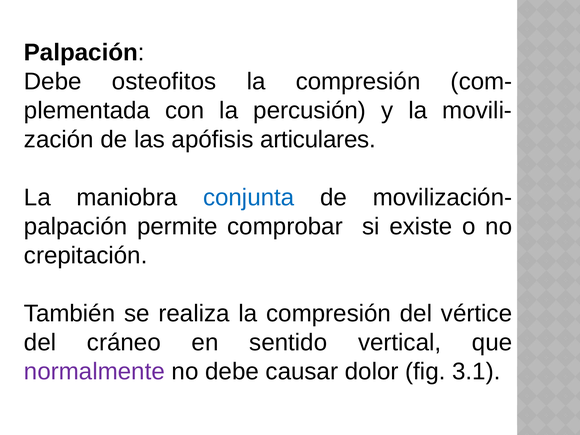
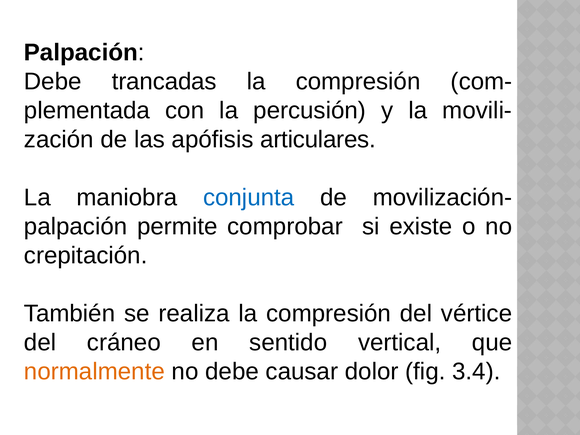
osteofitos: osteofitos -> trancadas (164, 82)
normalmente colour: purple -> orange (94, 372)
3.1: 3.1 -> 3.4 (476, 372)
